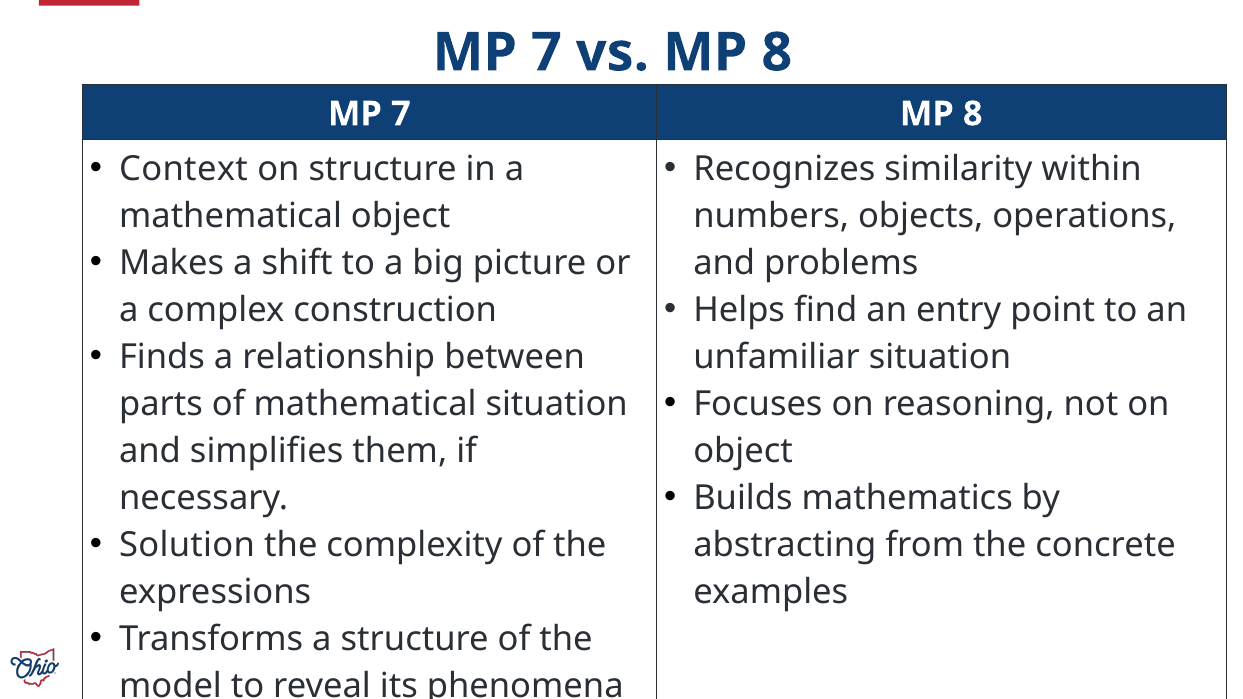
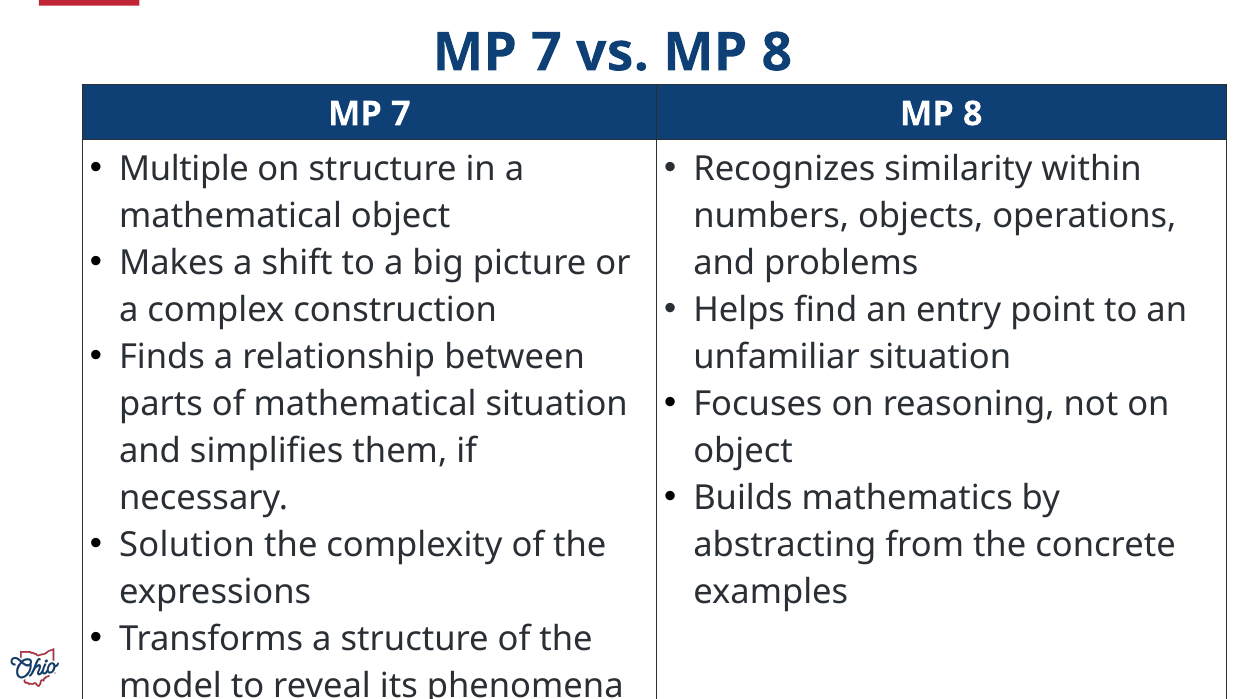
Context: Context -> Multiple (184, 169)
